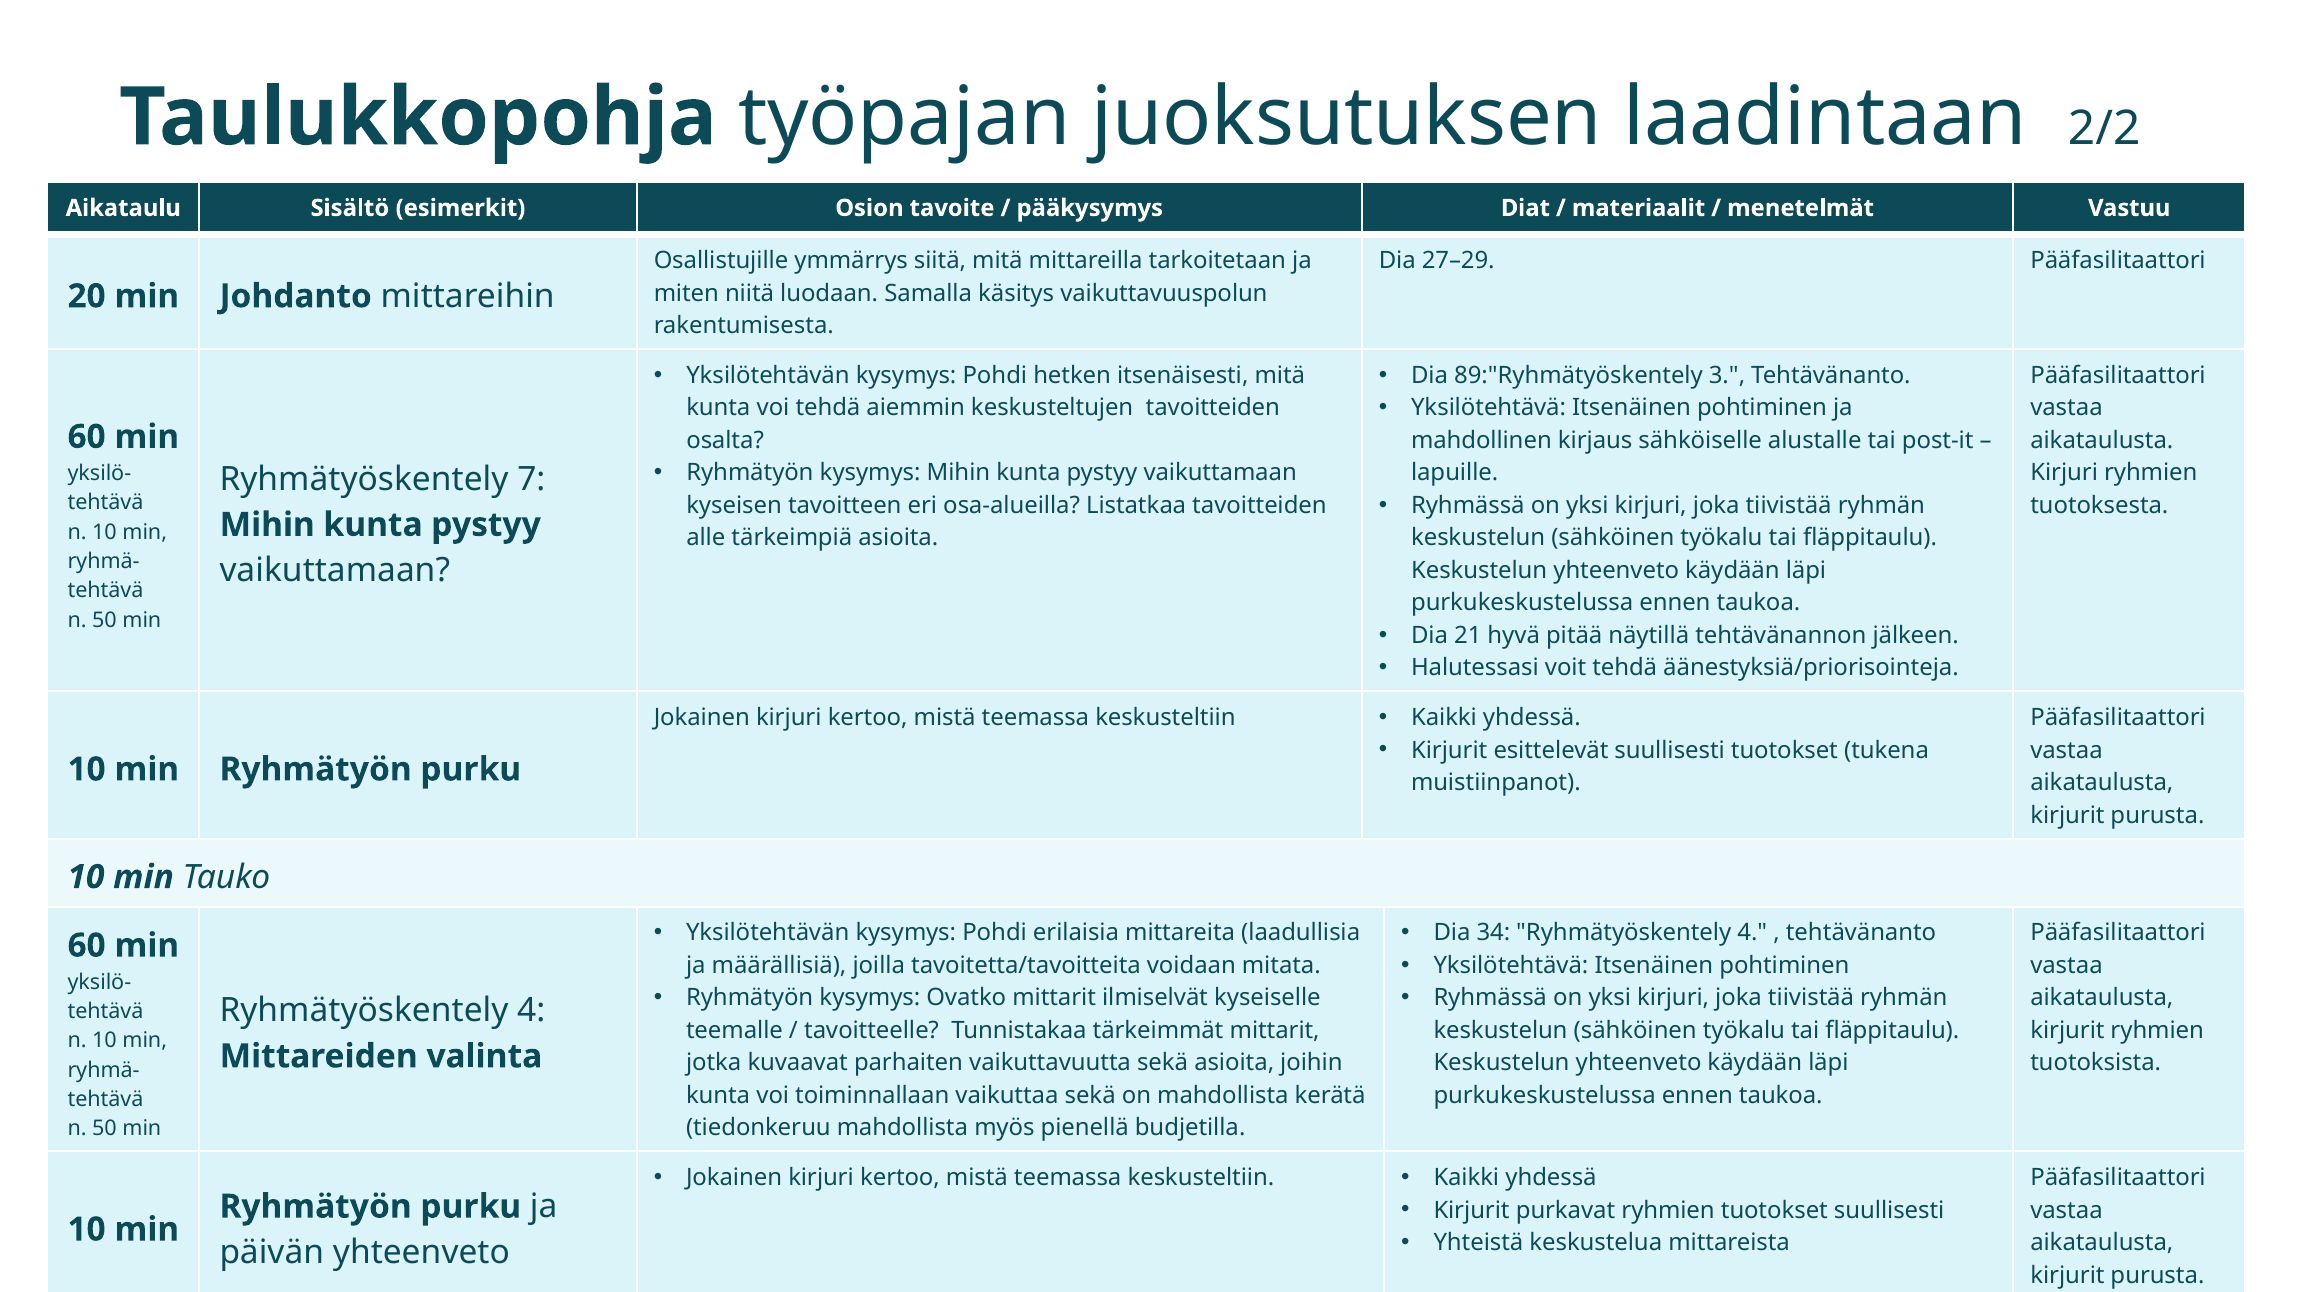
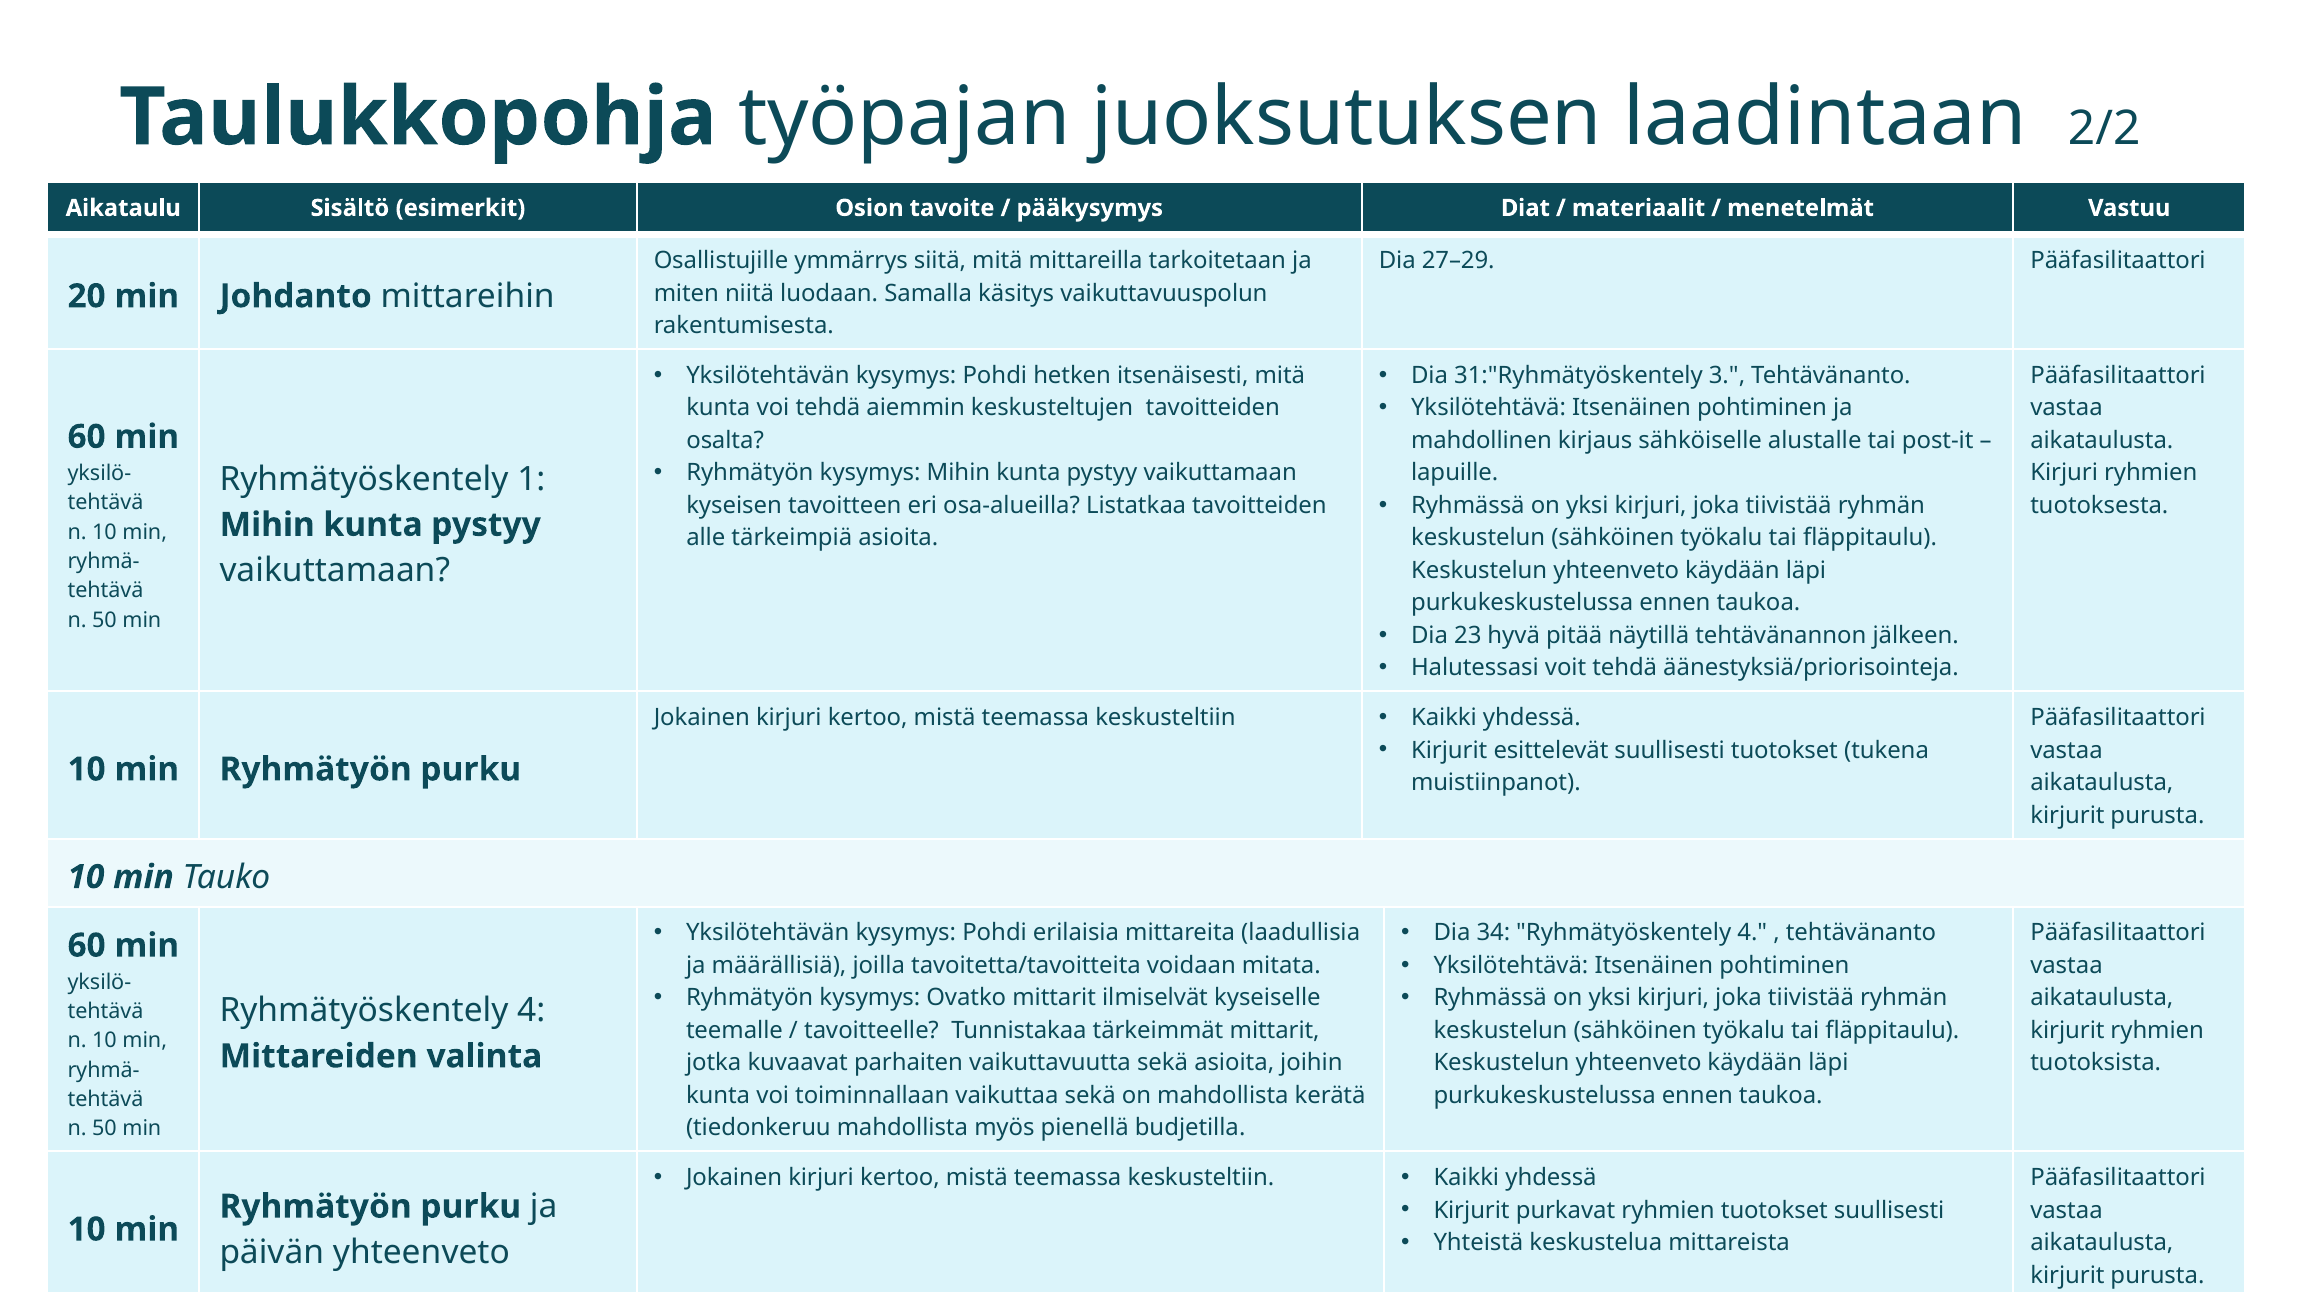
89:"Ryhmätyöskentely: 89:"Ryhmätyöskentely -> 31:"Ryhmätyöskentely (1579, 376)
7: 7 -> 1 (531, 479)
21: 21 -> 23 (1468, 635)
